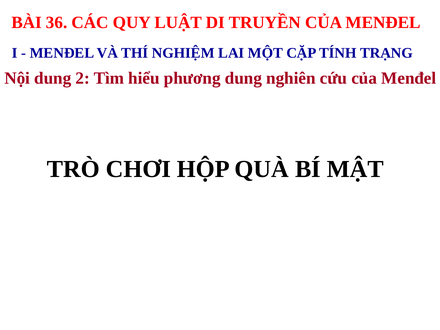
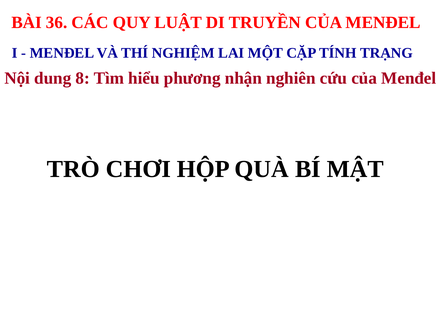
2: 2 -> 8 (83, 78)
phương dung: dung -> nhận (243, 78)
